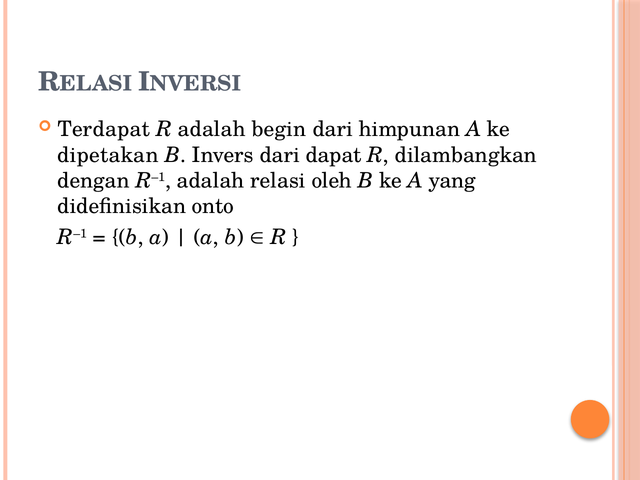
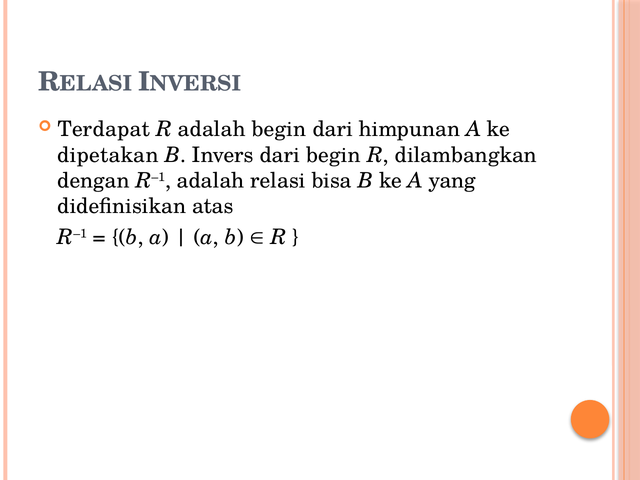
dari dapat: dapat -> begin (333, 155)
oleh: oleh -> bisa (332, 181)
onto: onto -> atas (213, 206)
